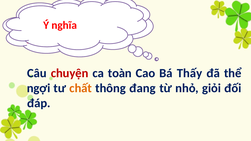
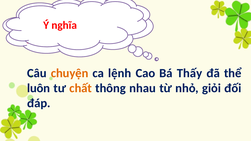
chuyện colour: red -> orange (70, 73)
toàn: toàn -> lệnh (120, 73)
ngợi: ngợi -> luôn (39, 88)
đang: đang -> nhau (143, 88)
